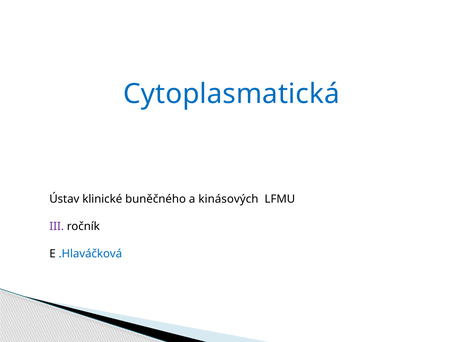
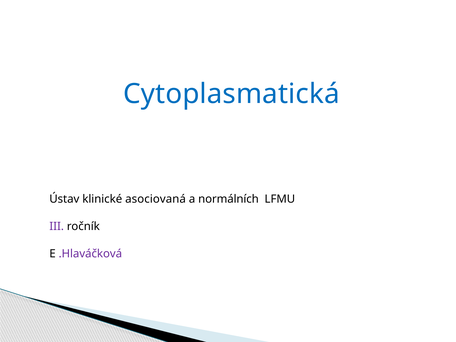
buněčného: buněčného -> asociovaná (156, 199)
kinásových: kinásových -> normálních (229, 199)
.Hlaváčková colour: blue -> purple (90, 254)
